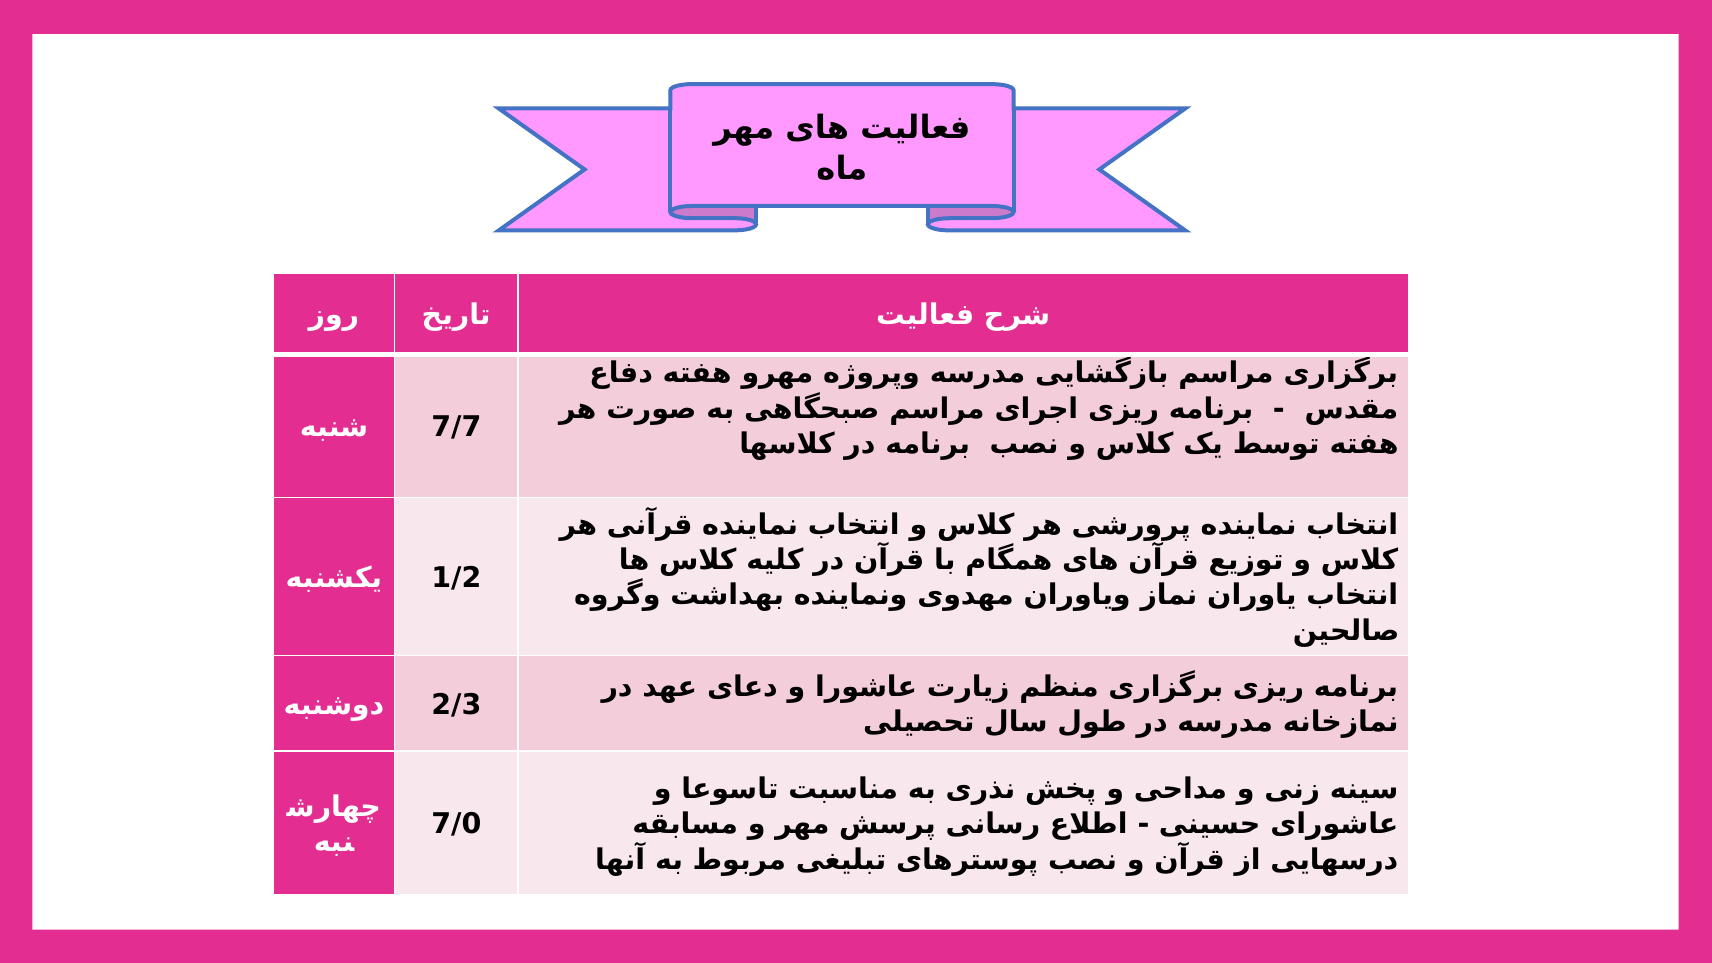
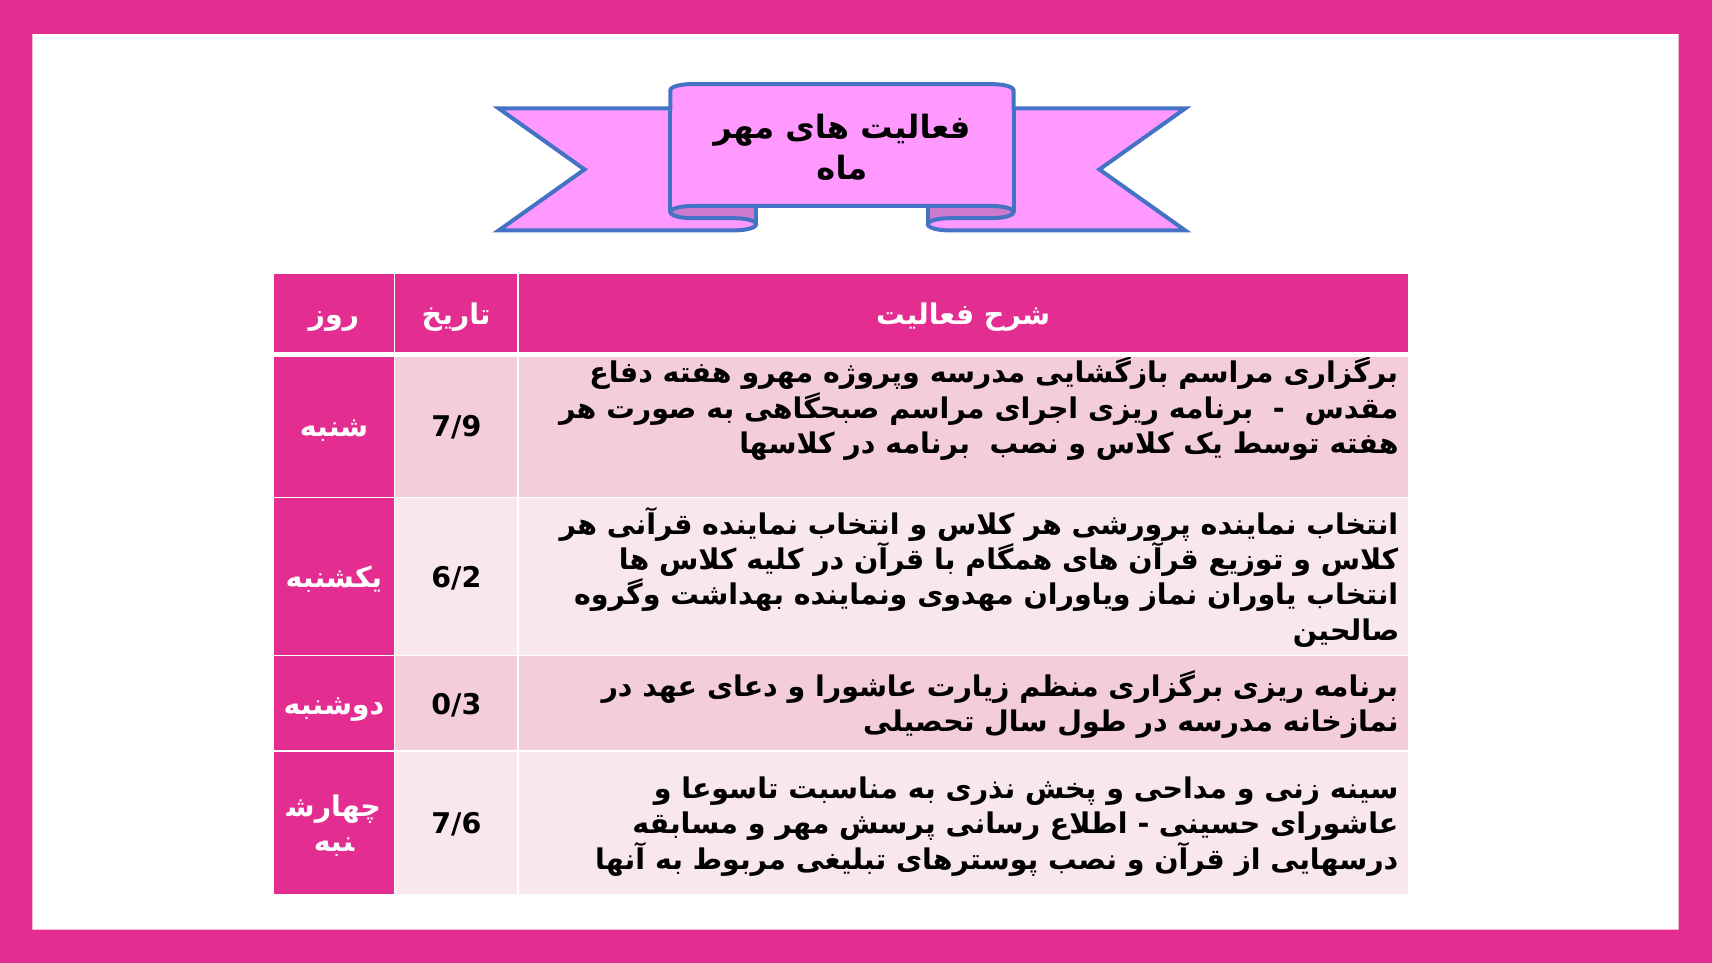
7/7: 7/7 -> 7/9 (456, 427)
1/2: 1/2 -> 6/2 (456, 578)
2/3: 2/3 -> 0/3 (456, 705)
7/0: 7/0 -> 7/6 (456, 824)
